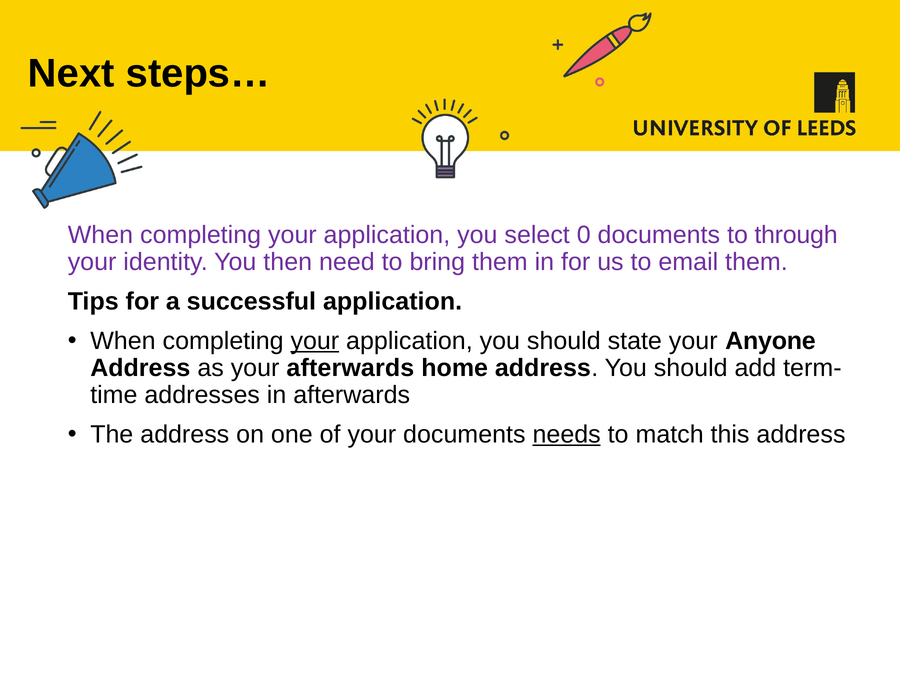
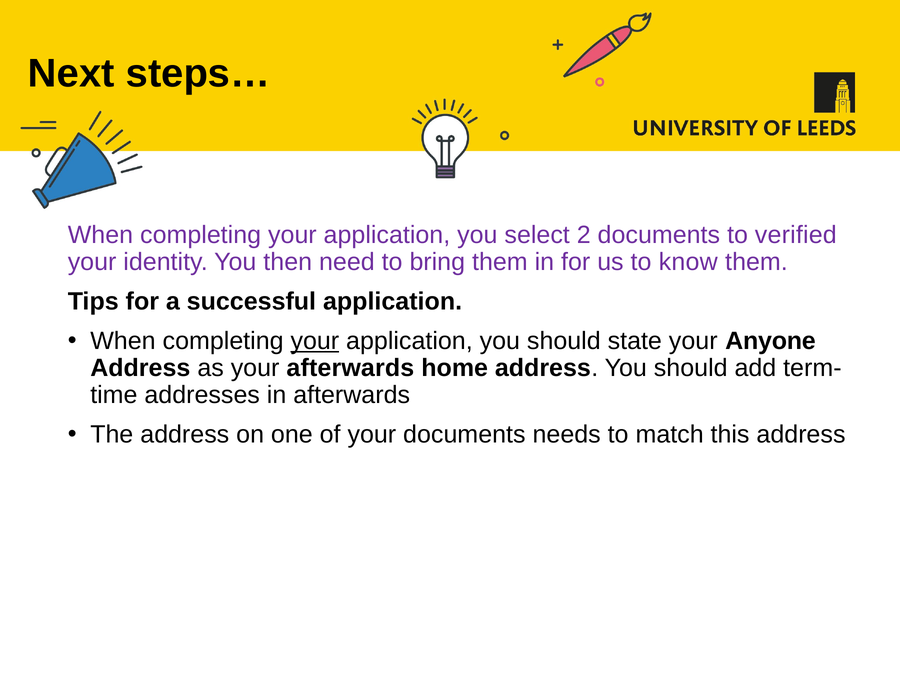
0: 0 -> 2 (584, 235)
through: through -> verified (796, 235)
email: email -> know (688, 262)
needs underline: present -> none (567, 435)
